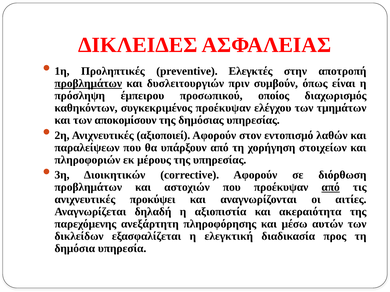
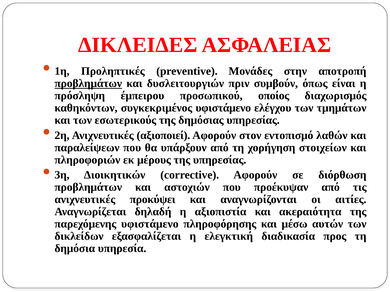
Ελεγκτές: Ελεγκτές -> Μονάδες (250, 71)
συγκεκριμένος προέκυψαν: προέκυψαν -> υφιστάμενο (223, 108)
αποκομίσουν: αποκομίσουν -> εσωτερικούς (125, 120)
από underline: present -> none (331, 187)
παρεχόμενης ανεξάρτητη: ανεξάρτητη -> υφιστάμενο (150, 224)
